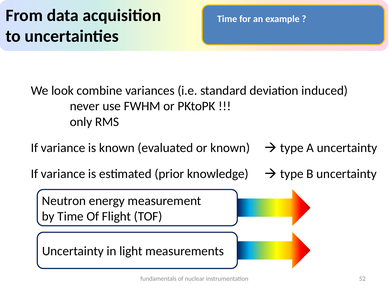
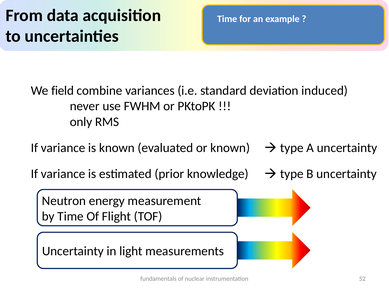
look: look -> field (63, 91)
